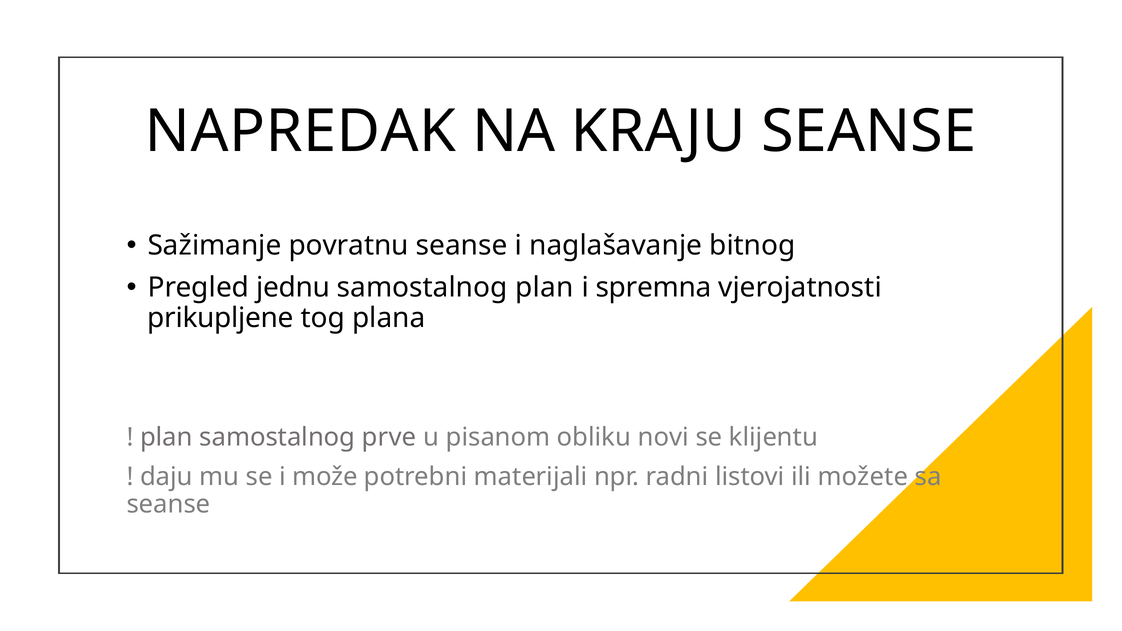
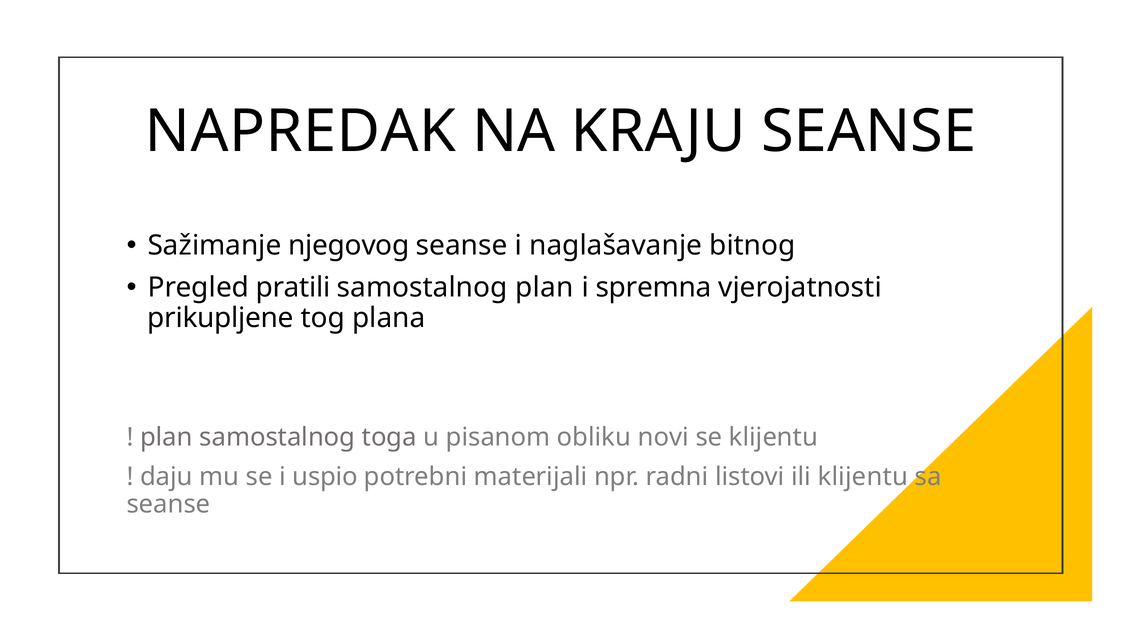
povratnu: povratnu -> njegovog (349, 246)
jednu: jednu -> pratili (293, 288)
prve: prve -> toga (389, 437)
može: može -> uspio (325, 477)
ili možete: možete -> klijentu (863, 477)
